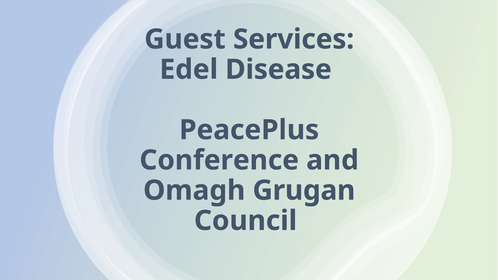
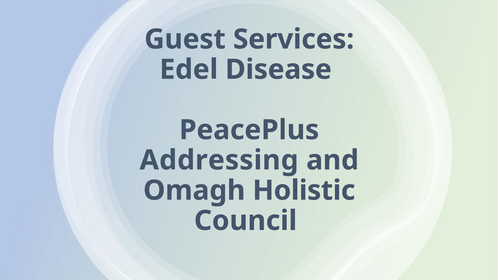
Conference: Conference -> Addressing (219, 160)
Grugan: Grugan -> Holistic (304, 191)
